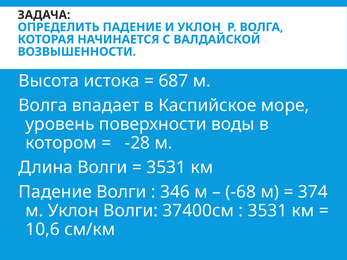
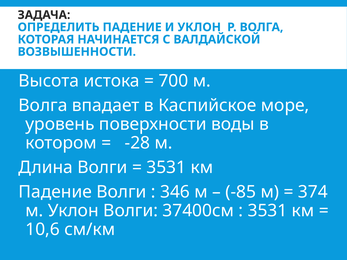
687: 687 -> 700 (173, 81)
-68: -68 -> -85 (241, 192)
